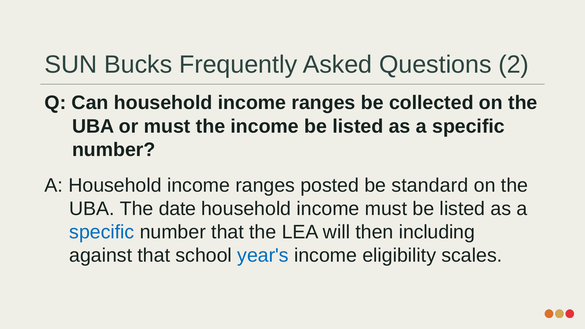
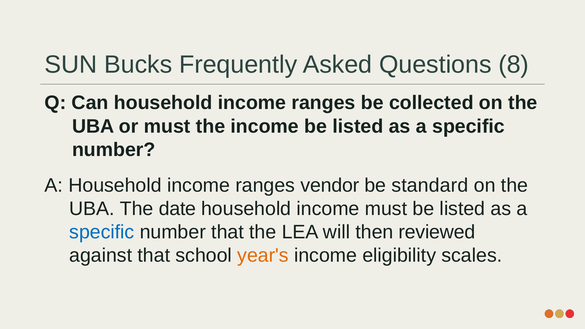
2: 2 -> 8 (514, 65)
posted: posted -> vendor (330, 185)
including: including -> reviewed (437, 232)
year's colour: blue -> orange (263, 256)
